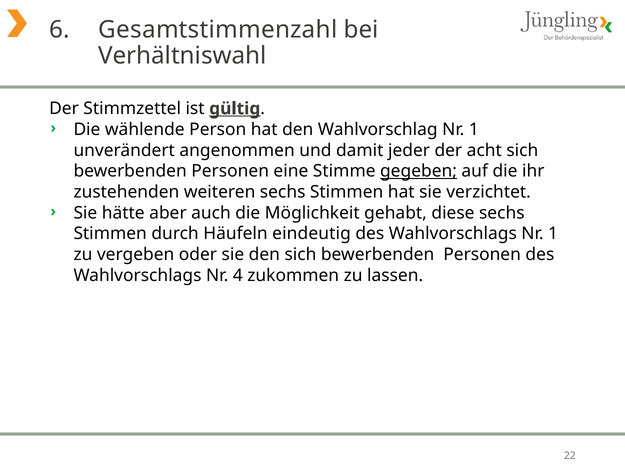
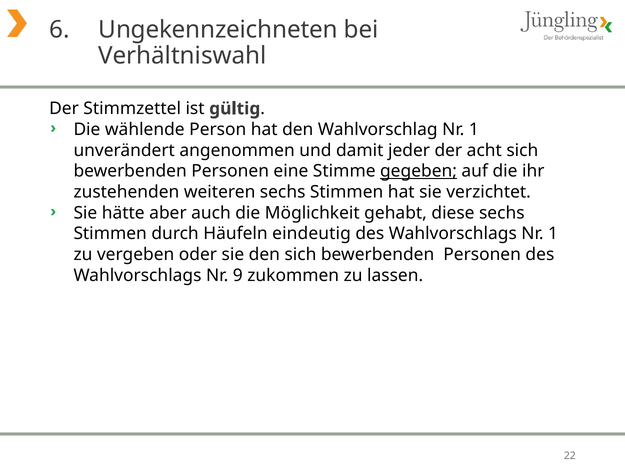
Gesamtstimmenzahl: Gesamtstimmenzahl -> Ungekennzeichneten (218, 29)
gültig underline: present -> none (235, 109)
4: 4 -> 9 (238, 275)
